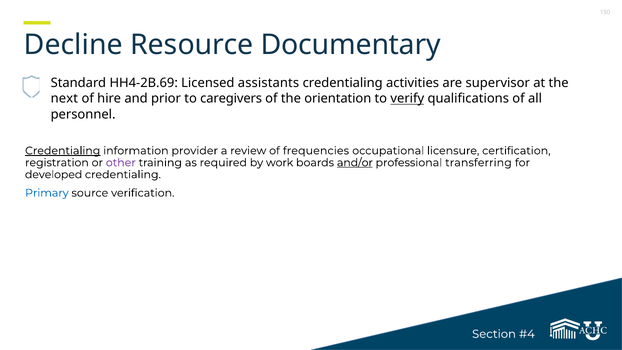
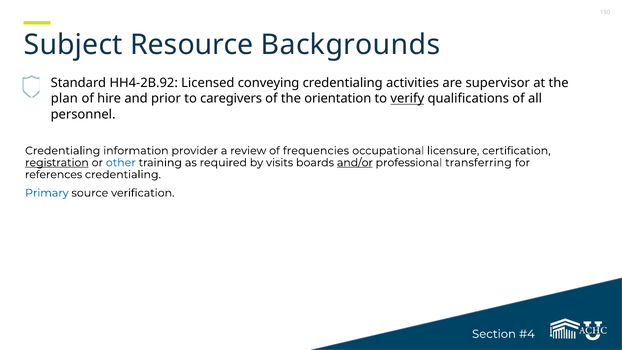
Decline: Decline -> Subject (73, 45)
Documentary: Documentary -> Backgrounds (351, 45)
HH4-2B.69: HH4-2B.69 -> HH4-2B.92 (144, 83)
assistants: assistants -> conveying (269, 83)
next: next -> plan (64, 99)
Credentialing underline: present -> none (63, 151)
registration underline: none -> present (57, 163)
other colour: purple -> blue (121, 163)
work: work -> visits (280, 163)
developed: developed -> references (54, 175)
